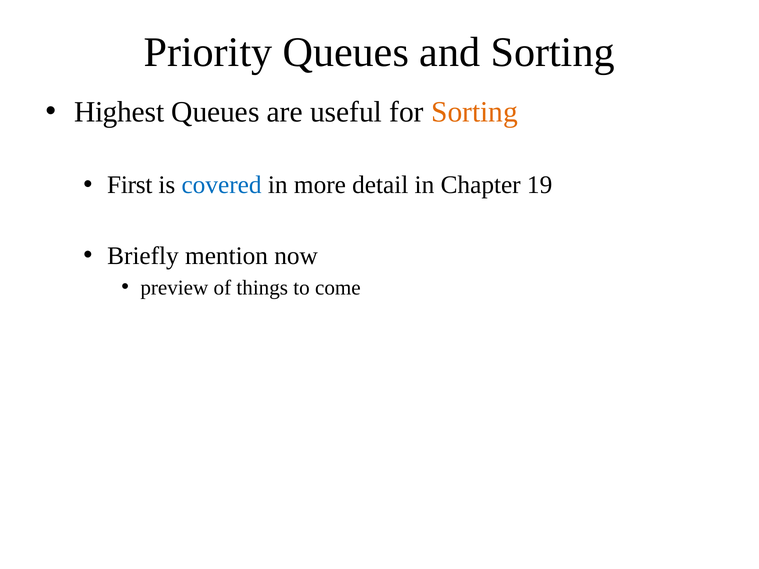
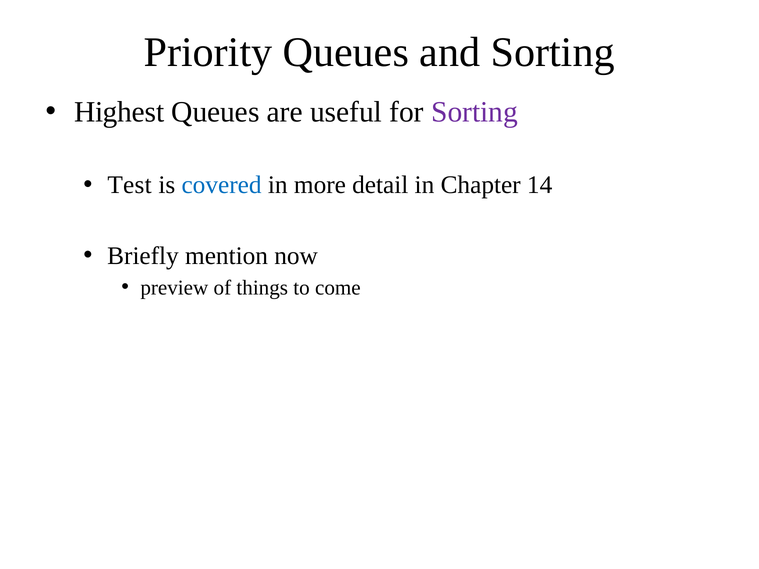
Sorting colour: orange -> purple (475, 112)
First: First -> Test (130, 185)
19: 19 -> 14 (540, 185)
